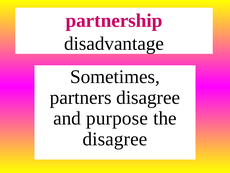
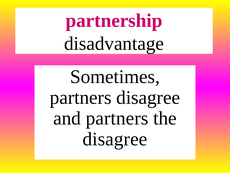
and purpose: purpose -> partners (117, 118)
